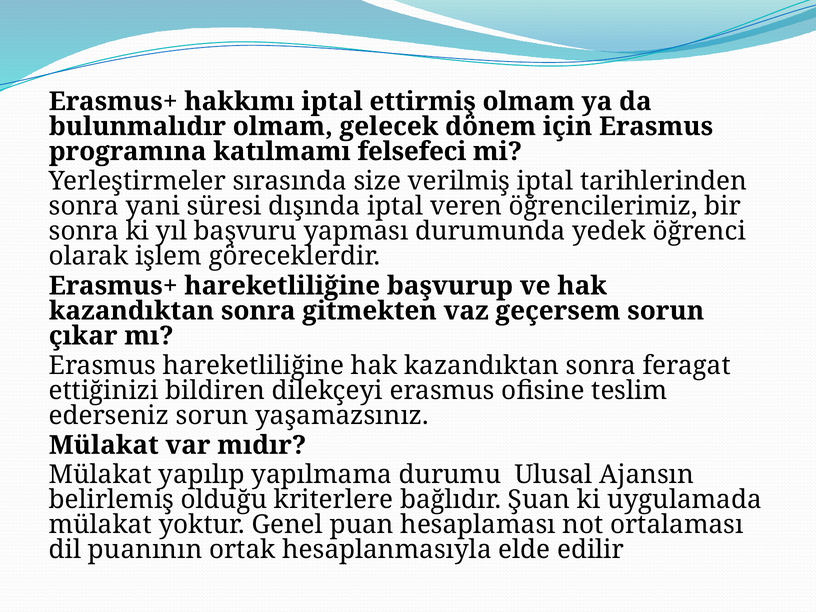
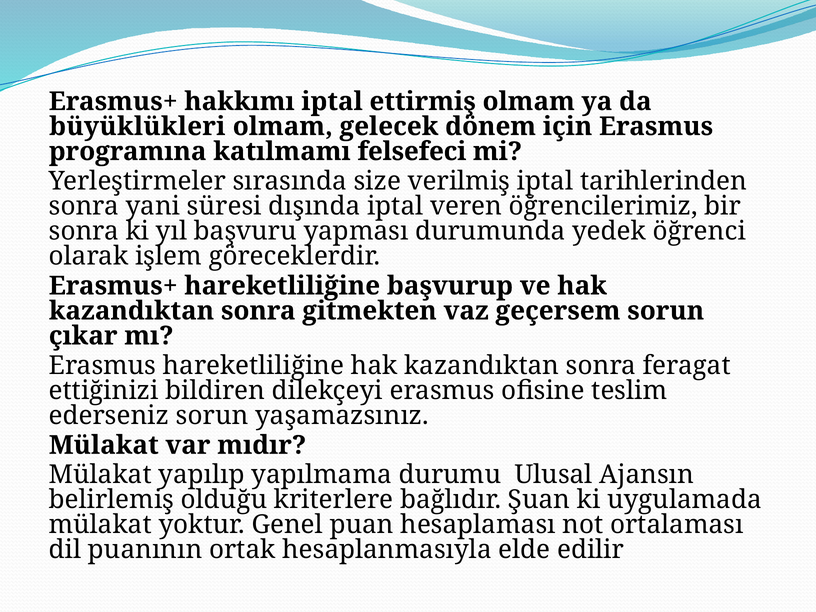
bulunmalıdır: bulunmalıdır -> büyüklükleri (137, 126)
